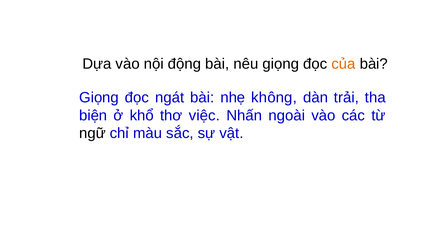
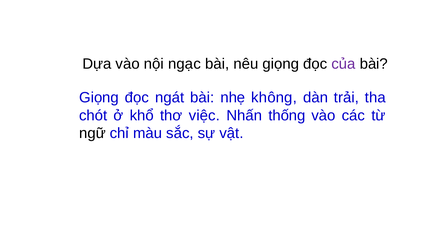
động: động -> ngạc (184, 64)
của colour: orange -> purple (343, 64)
biện: biện -> chót (93, 115)
ngoài: ngoài -> thống (287, 115)
